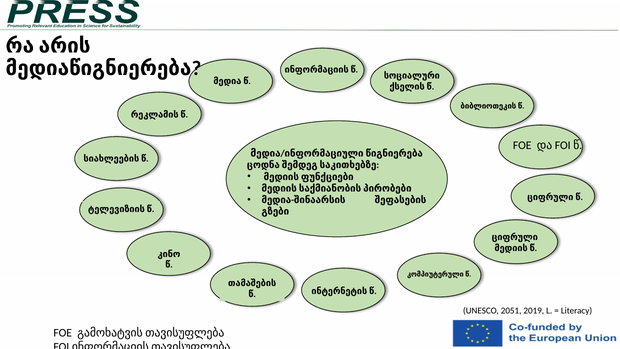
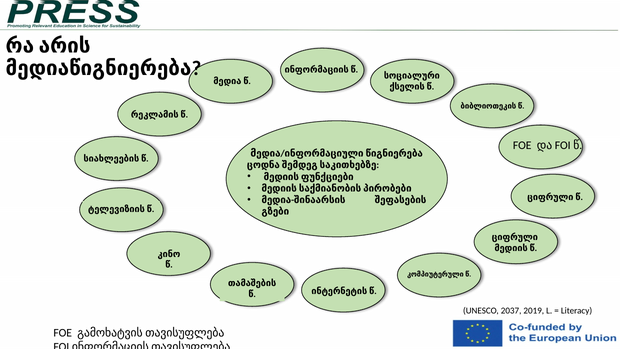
2051: 2051 -> 2037 (511, 311)
